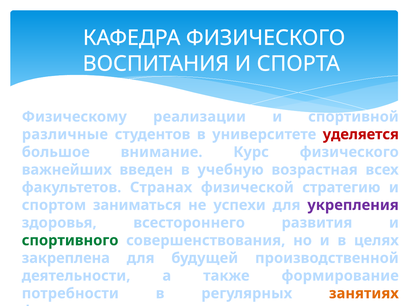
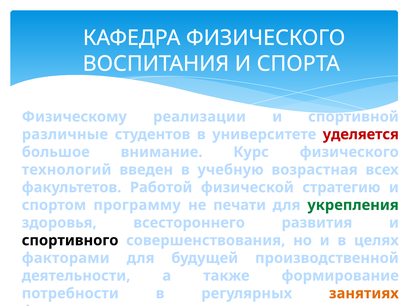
важнейших: важнейших -> технологий (67, 170)
Странах: Странах -> Работой (161, 187)
заниматься: заниматься -> программу (137, 205)
успехи: успехи -> печати (240, 205)
укрепления colour: purple -> green (353, 205)
спортивного colour: green -> black (70, 240)
закреплена: закреплена -> факторами (66, 258)
